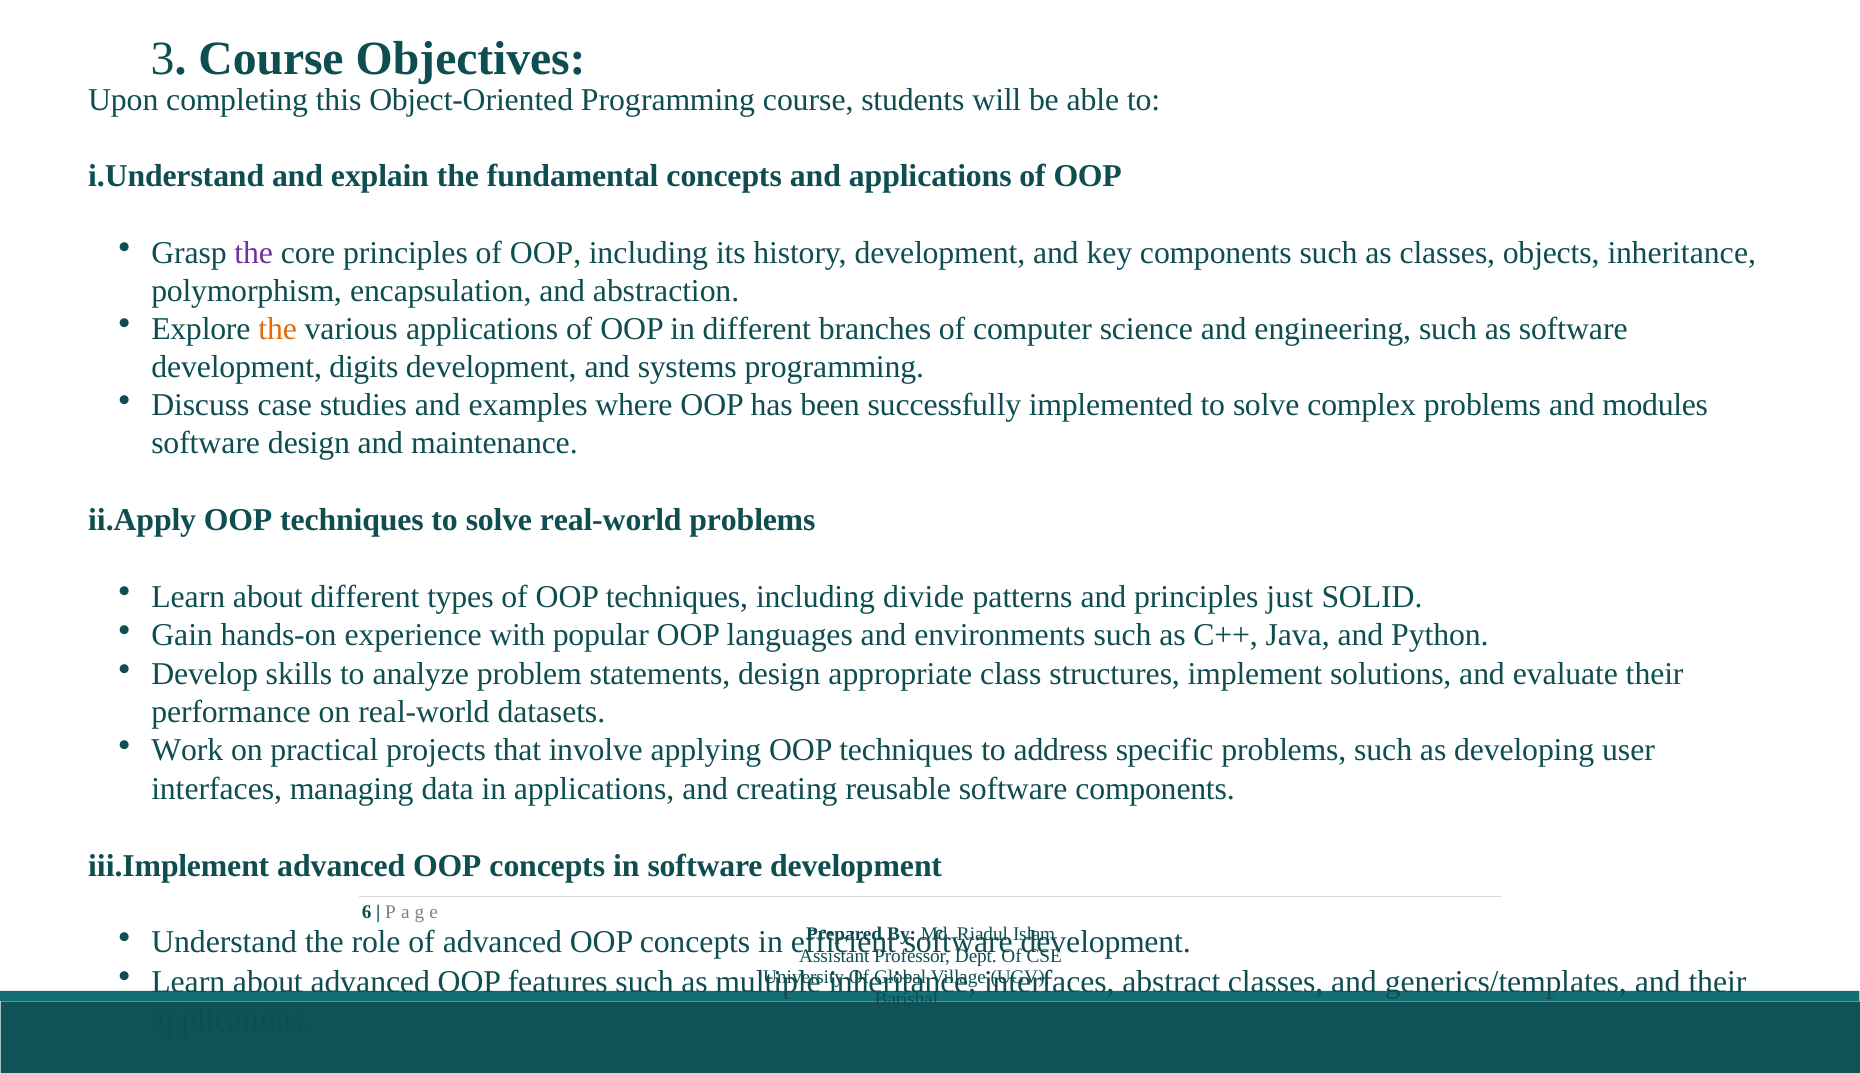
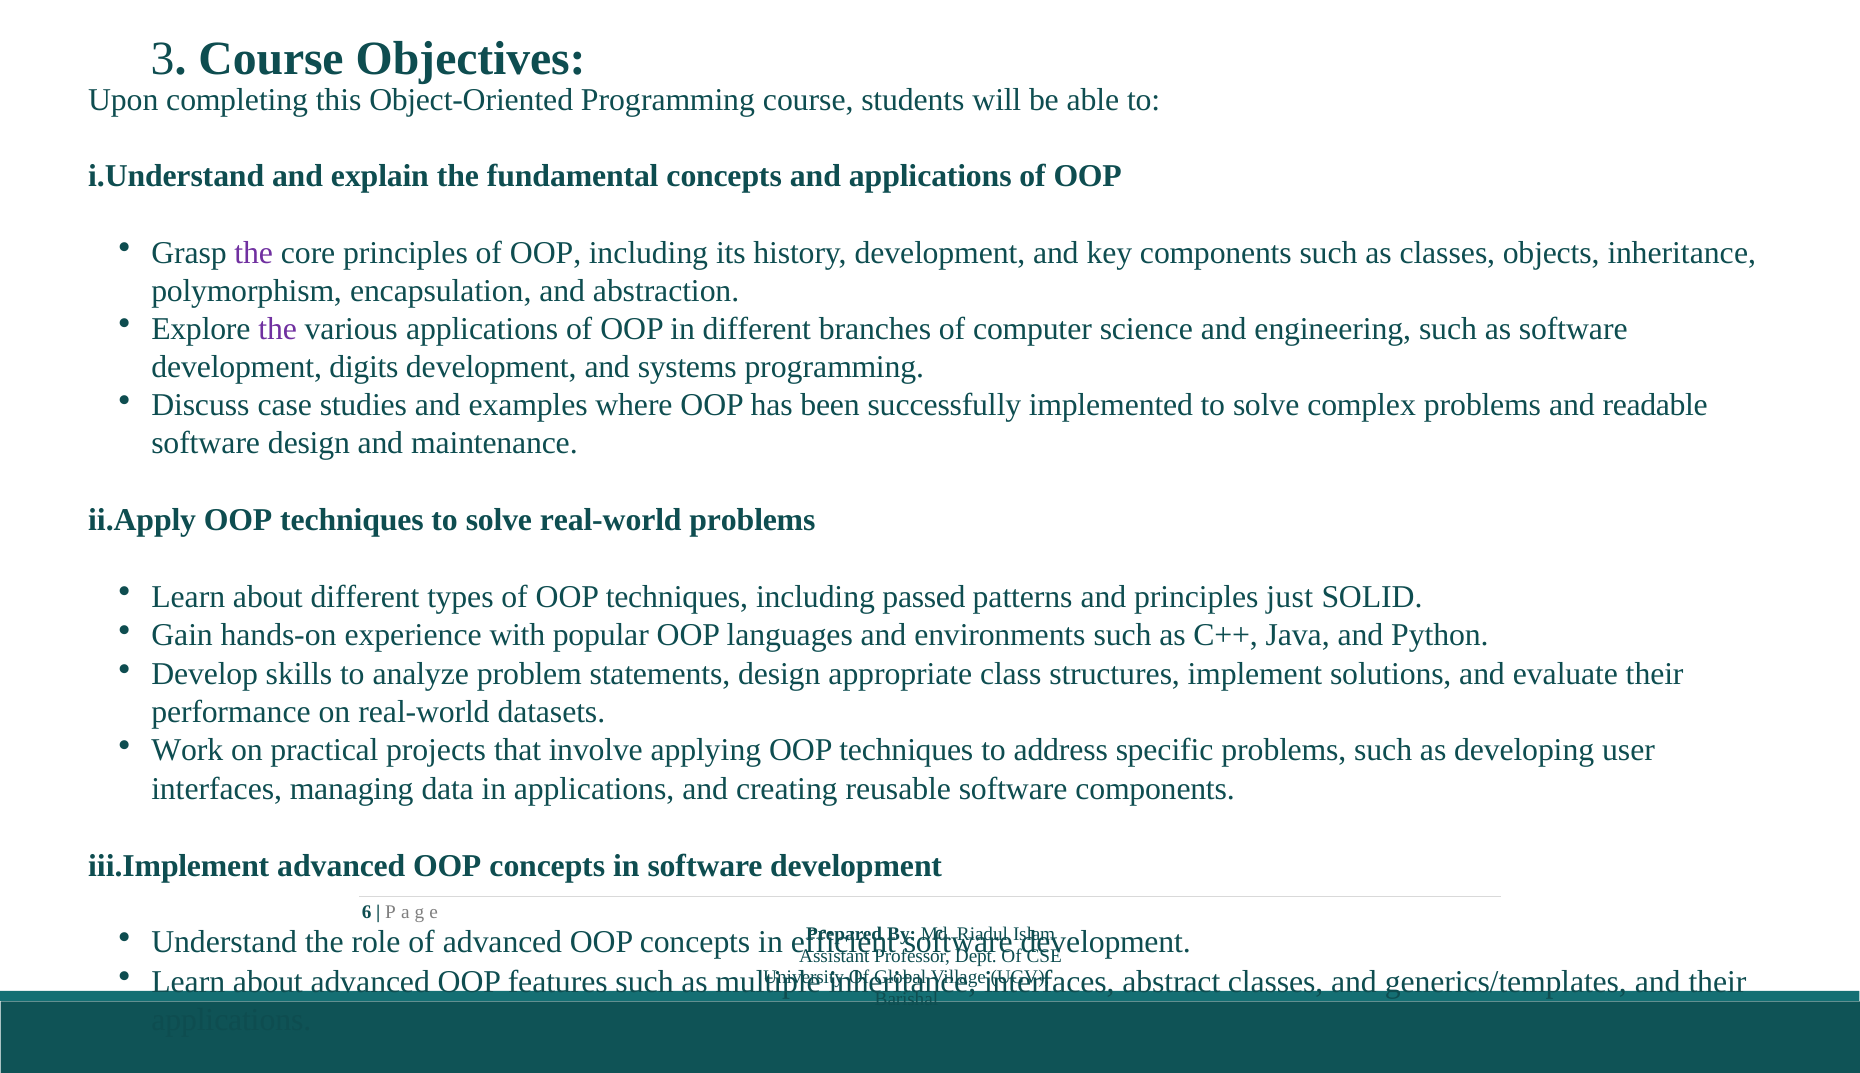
the colour: orange -> purple (278, 329)
modules: modules -> readable (1655, 405)
divide: divide -> passed (924, 597)
